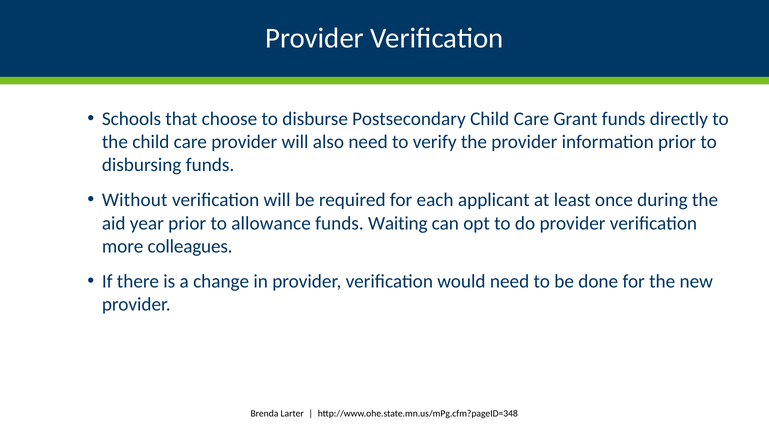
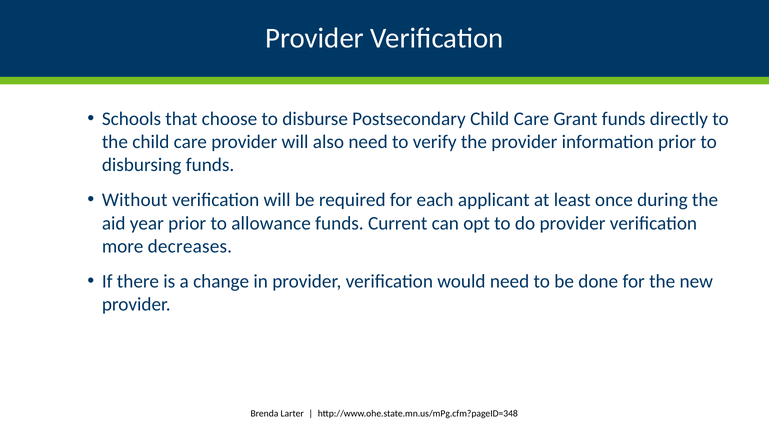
Waiting: Waiting -> Current (398, 223)
colleagues: colleagues -> decreases (190, 246)
